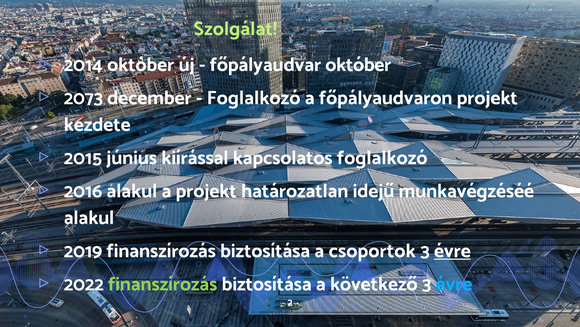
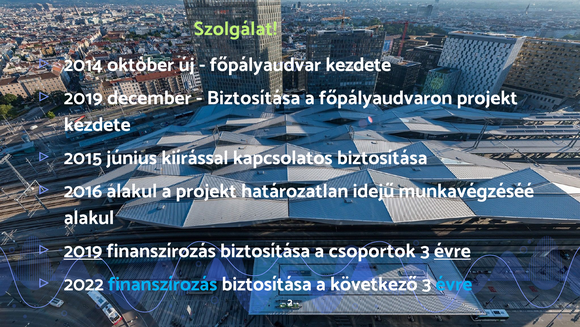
főpályaudvar október: október -> kezdete (358, 64)
2073: 2073 -> 2019 (83, 98)
Foglalkozó: Foglalkozó -> Biztosítása (254, 98)
kapcsolatos foglalkozó: foglalkozó -> biztosítása (382, 157)
2019 underline: none -> present (83, 250)
finanszírozás colour: light green -> light blue (163, 283)
